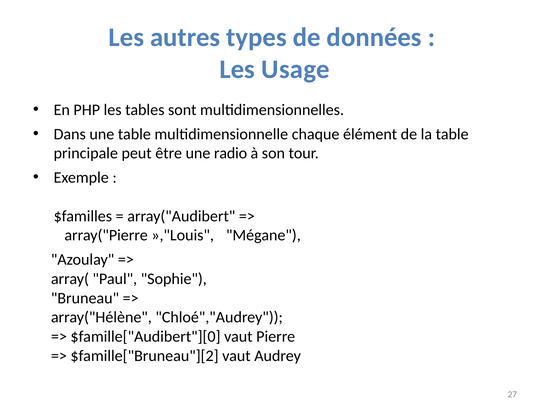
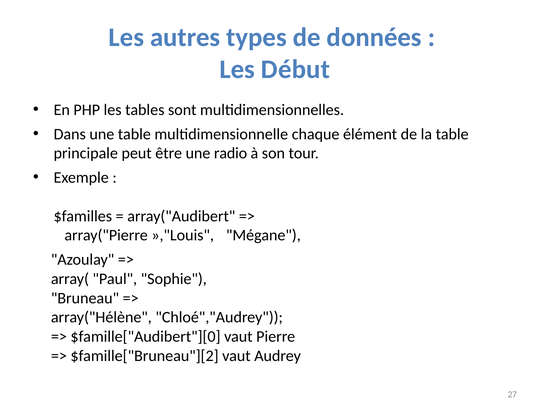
Usage: Usage -> Début (296, 69)
